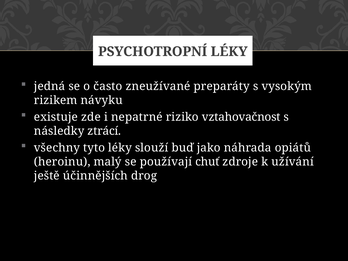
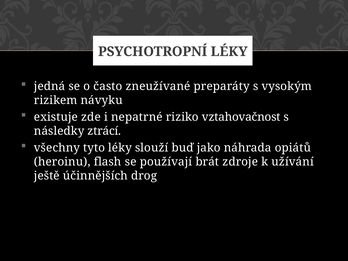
malý: malý -> flash (108, 162)
chuť: chuť -> brát (207, 162)
